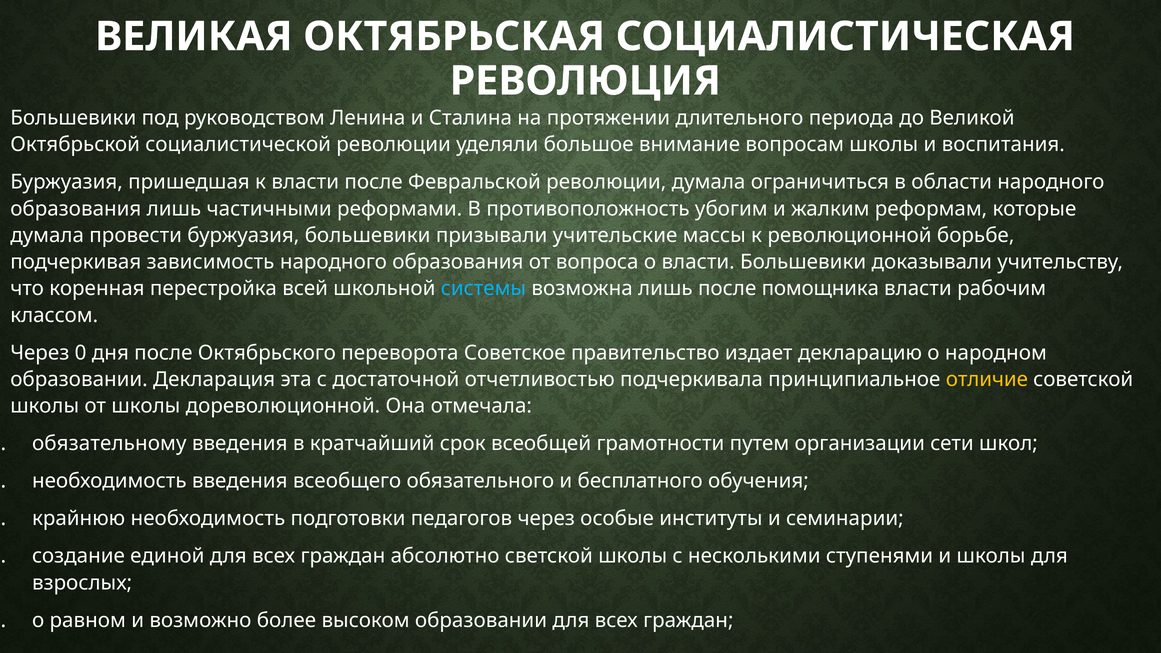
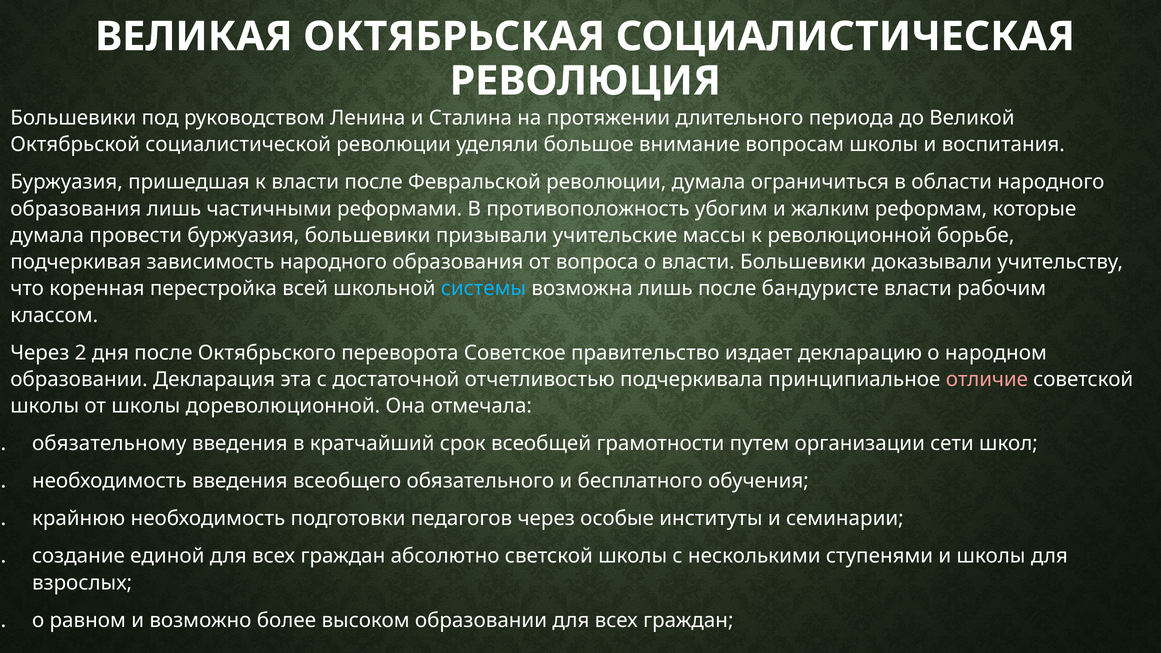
помощника: помощника -> бандуристе (820, 289)
Через 0: 0 -> 2 (81, 353)
отличие colour: yellow -> pink (987, 379)
